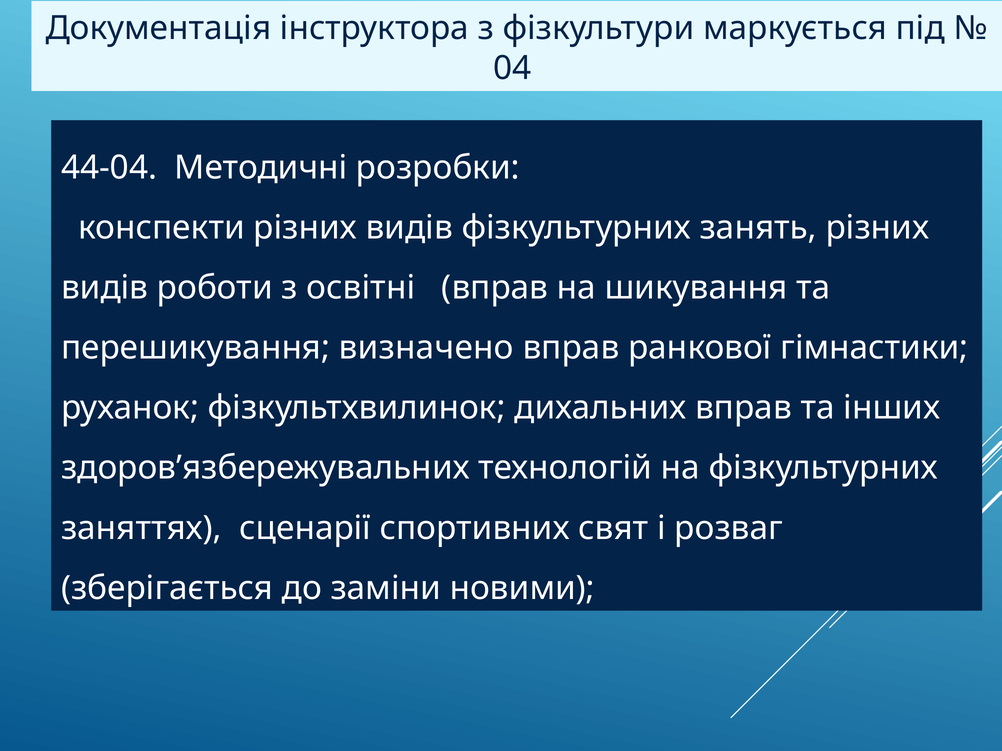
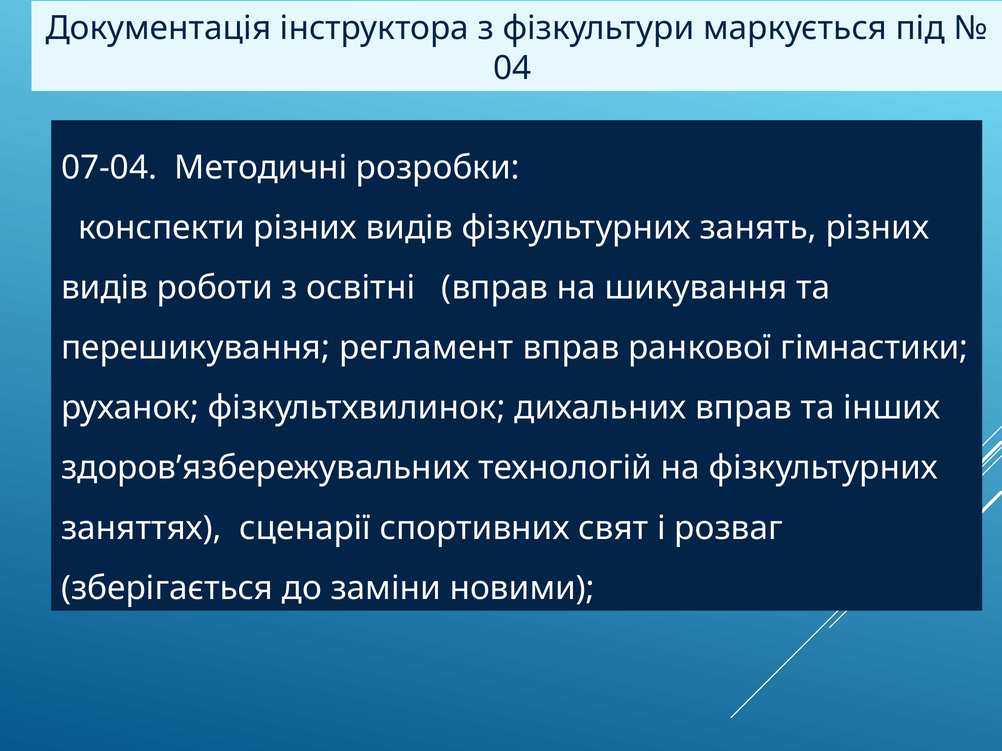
44-04: 44-04 -> 07-04 (109, 168)
визначено: визначено -> регламент (426, 348)
